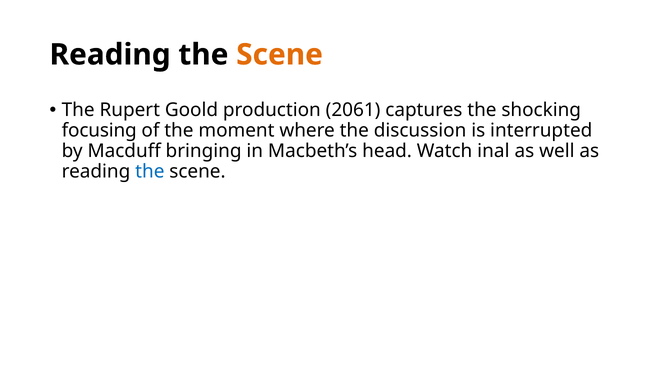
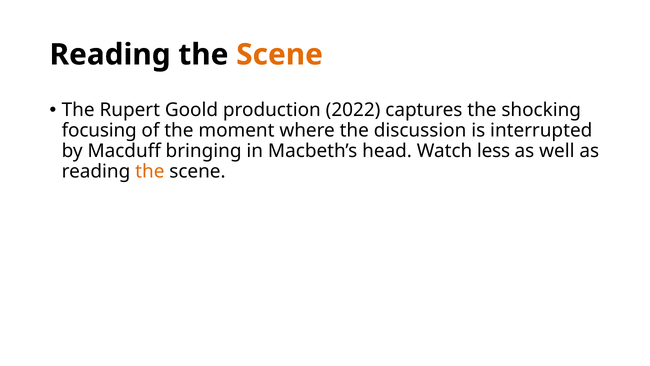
2061: 2061 -> 2022 (353, 110)
inal: inal -> less (494, 151)
the colour: blue -> orange (150, 171)
